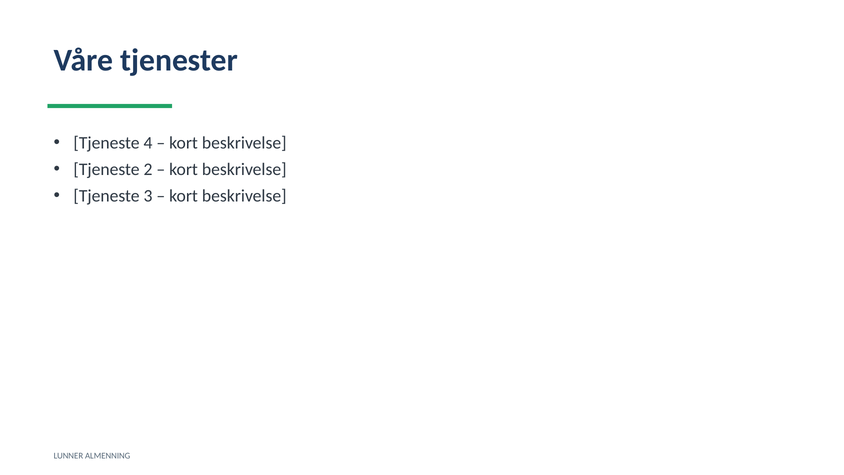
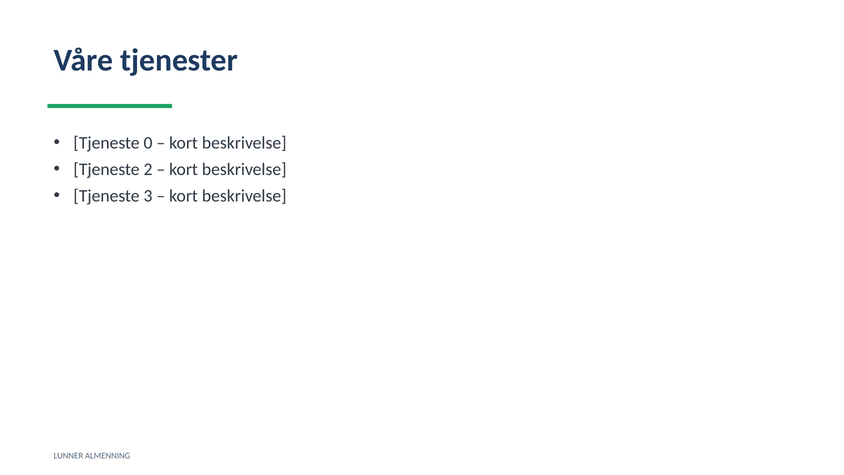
4: 4 -> 0 (148, 143)
